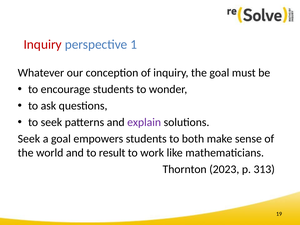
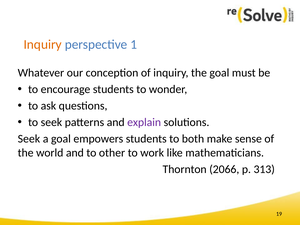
Inquiry colour: red -> orange (43, 44)
result: result -> other (112, 153)
2023: 2023 -> 2066 (224, 169)
